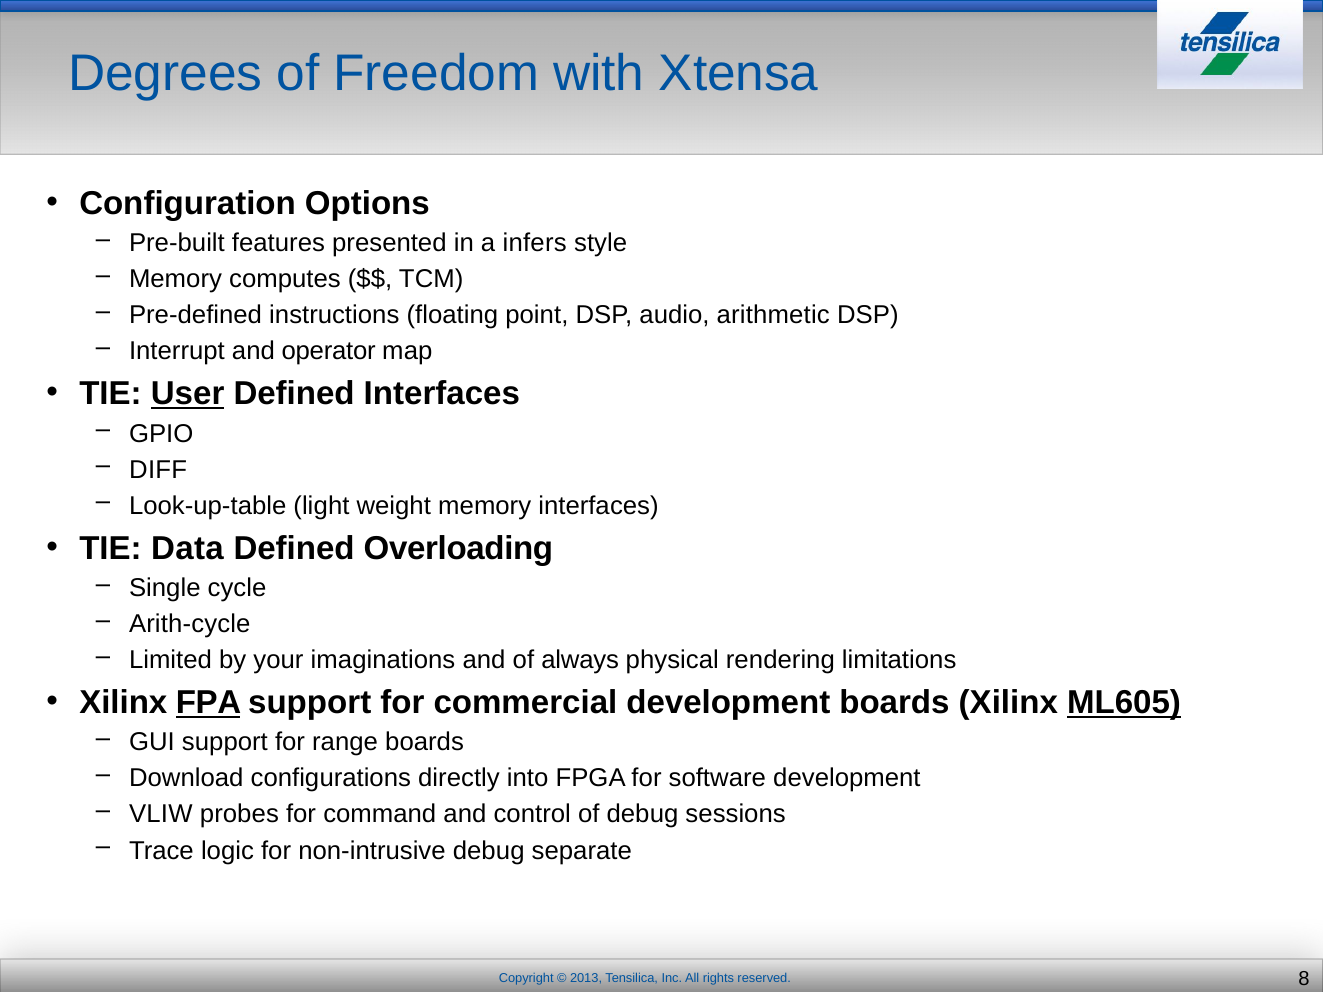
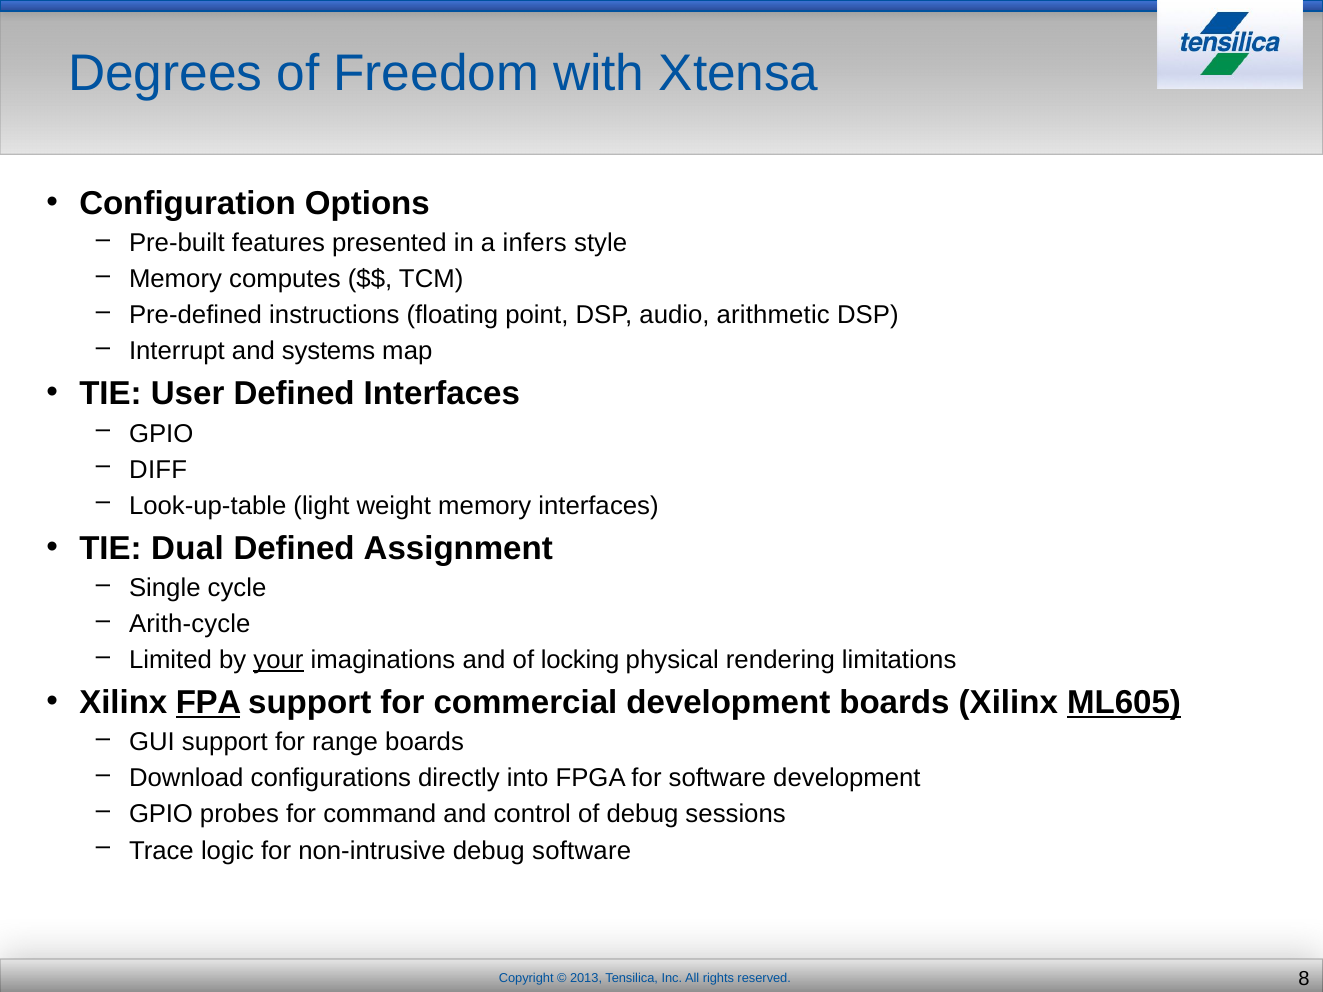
operator: operator -> systems (329, 351)
User underline: present -> none (188, 394)
Data: Data -> Dual (187, 548)
Overloading: Overloading -> Assignment (458, 548)
your underline: none -> present (278, 660)
always: always -> locking (580, 660)
VLIW: VLIW -> GPIO (161, 815)
debug separate: separate -> software (582, 851)
